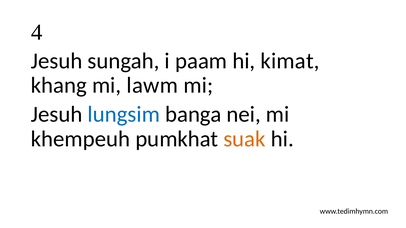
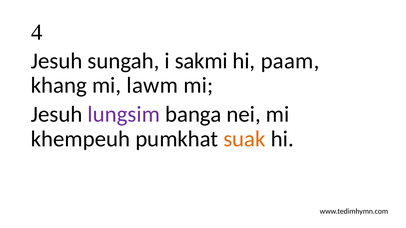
paam: paam -> sakmi (201, 61)
kimat: kimat -> paam (290, 61)
lungsim colour: blue -> purple (124, 114)
